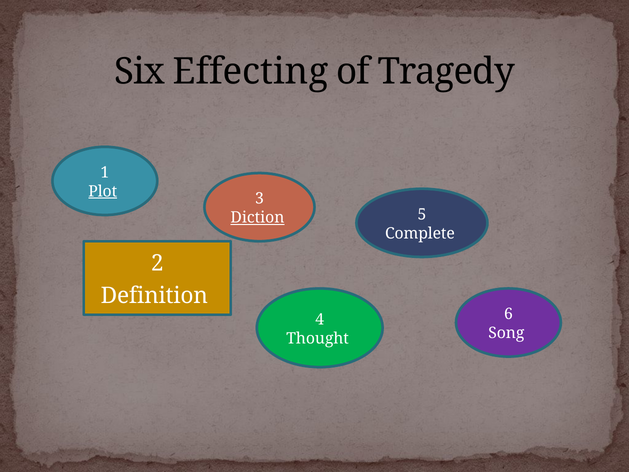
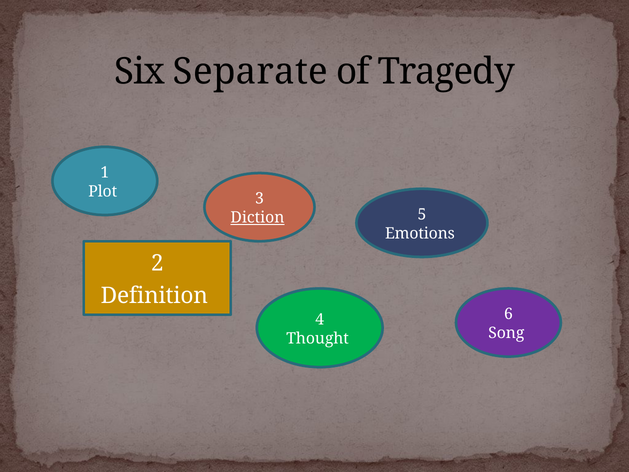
Effecting: Effecting -> Separate (251, 72)
Plot underline: present -> none (103, 191)
Complete: Complete -> Emotions (420, 233)
